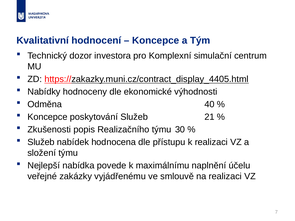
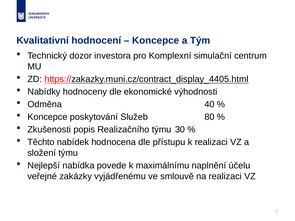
21: 21 -> 80 (210, 117)
Služeb: Služeb -> Těchto (41, 142)
